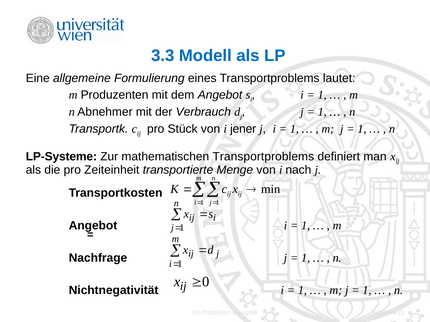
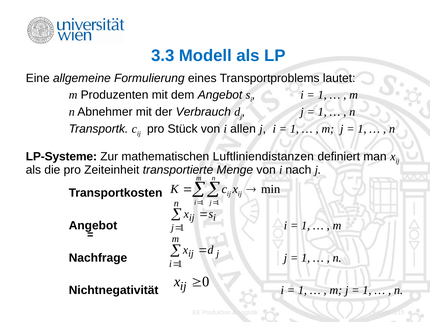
jener: jener -> allen (243, 129)
mathematischen Transportproblems: Transportproblems -> Luftliniendistanzen (263, 157)
